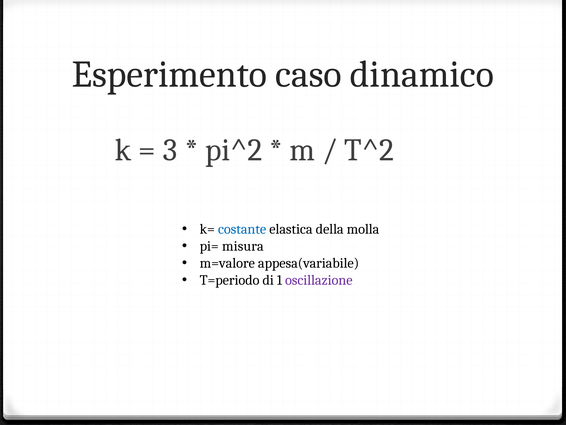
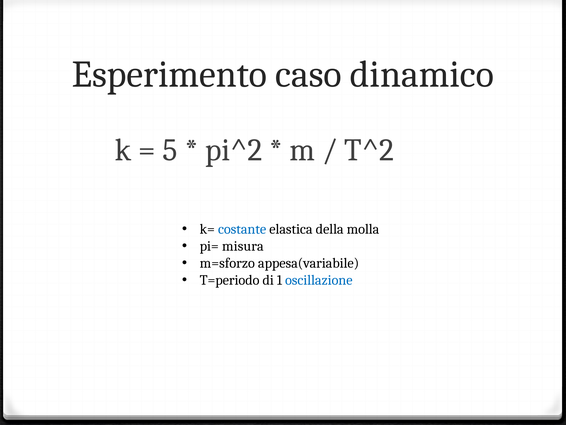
3: 3 -> 5 (170, 150)
m=valore: m=valore -> m=sforzo (227, 263)
oscillazione colour: purple -> blue (319, 280)
